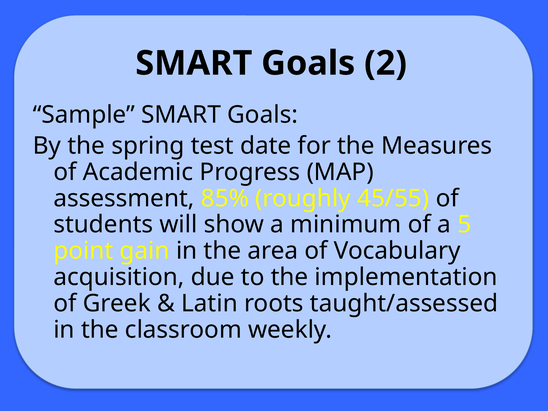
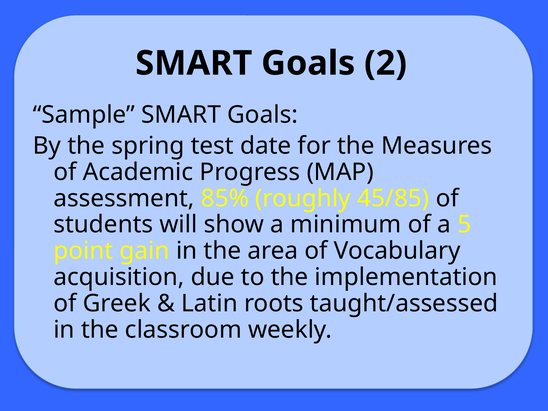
45/55: 45/55 -> 45/85 (393, 198)
